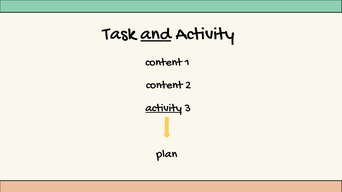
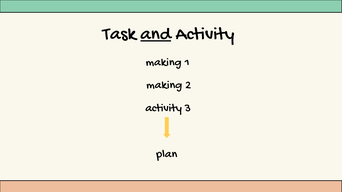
content: content -> making (164, 61)
content: content -> making (164, 84)
activity underline: present -> none (164, 108)
